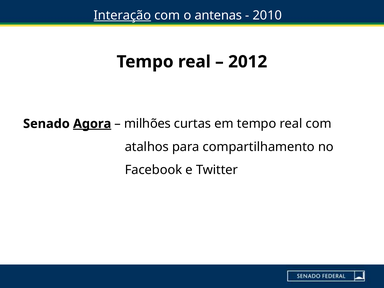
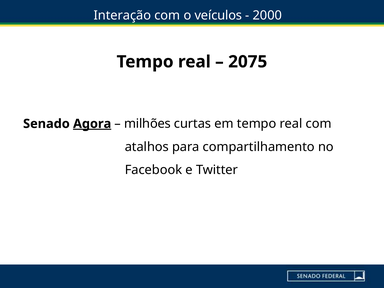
Interação underline: present -> none (122, 15)
antenas: antenas -> veículos (218, 15)
2010: 2010 -> 2000 (267, 15)
2012: 2012 -> 2075 (248, 62)
